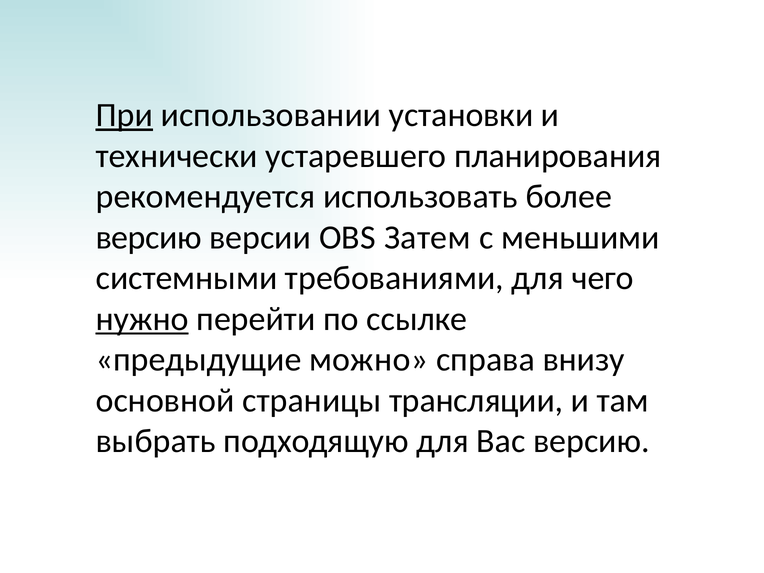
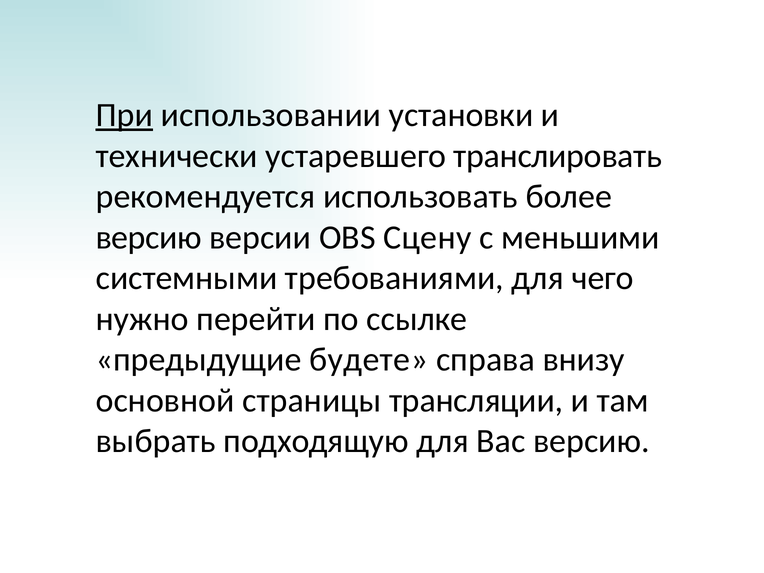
планирования: планирования -> транслировать (558, 156)
Затем: Затем -> Сцену (427, 237)
нужно underline: present -> none (142, 319)
можно: можно -> будете (369, 360)
